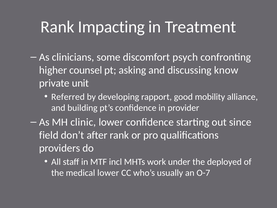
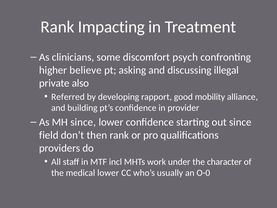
counsel: counsel -> believe (86, 70)
know: know -> illegal (226, 70)
unit: unit -> also (80, 83)
MH clinic: clinic -> since (83, 122)
after: after -> then (97, 135)
deployed: deployed -> character (224, 162)
O-7: O-7 -> O-0 (203, 173)
